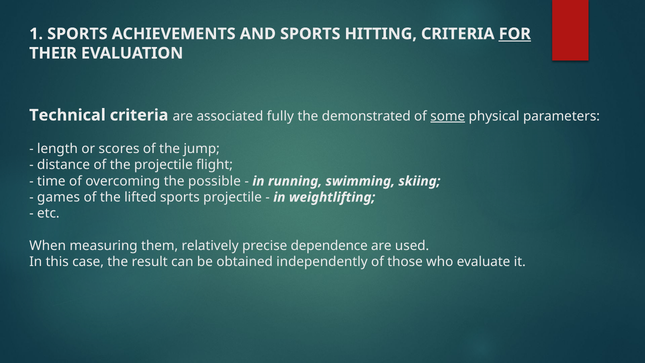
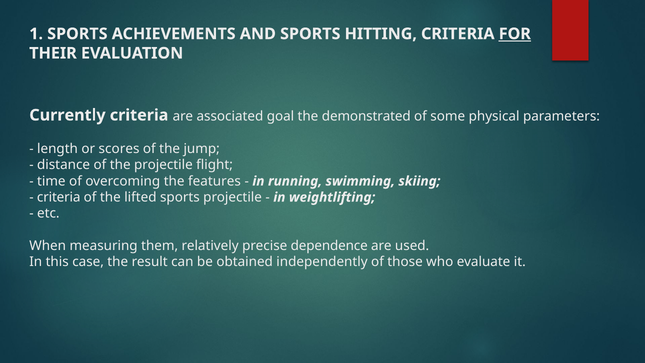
Technical: Technical -> Currently (67, 115)
fully: fully -> goal (280, 116)
some underline: present -> none (448, 116)
possible: possible -> features (214, 181)
games: games -> criteria (59, 197)
